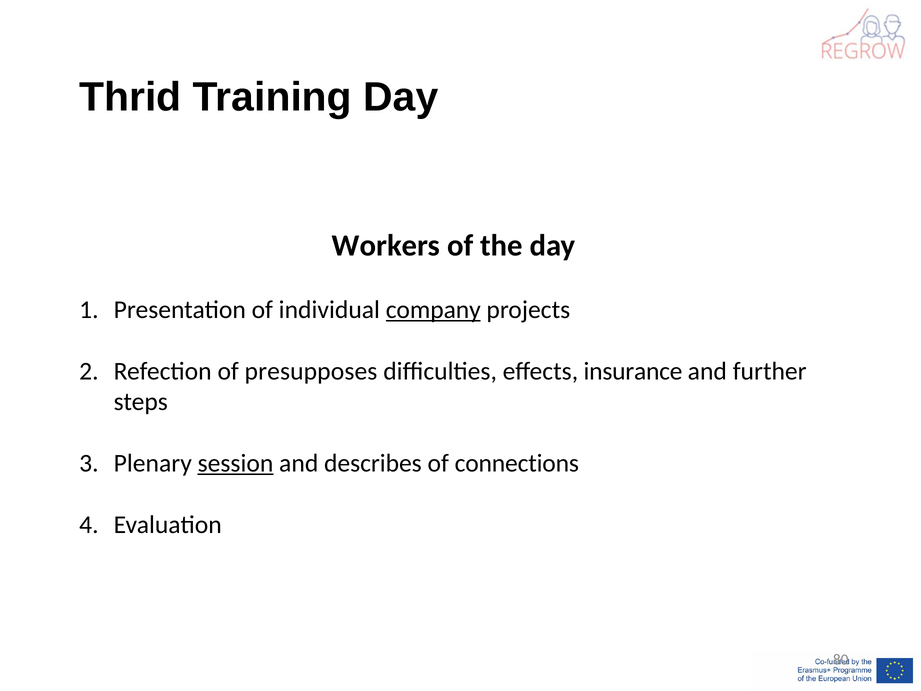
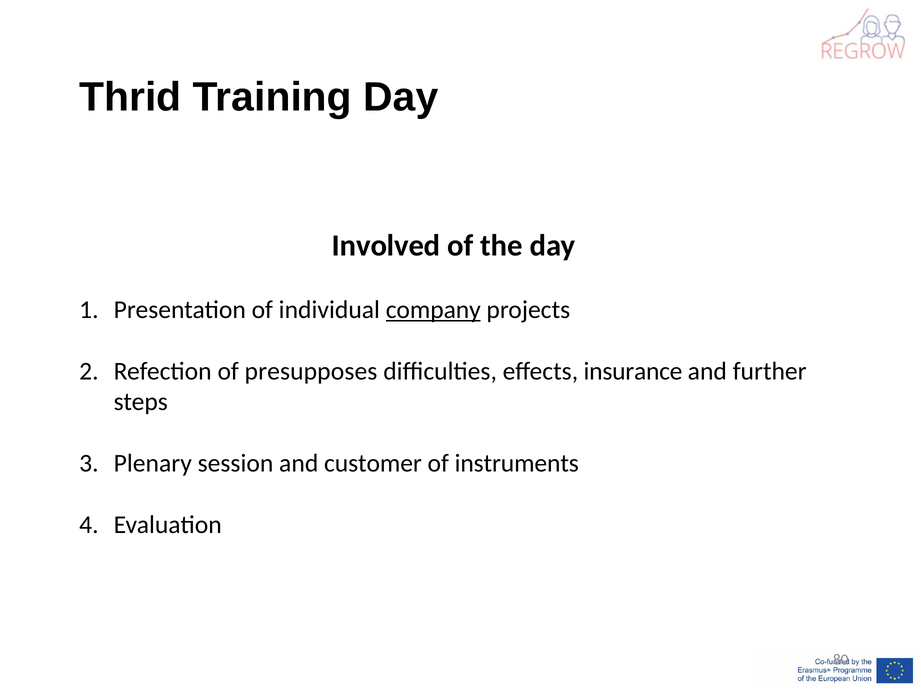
Workers: Workers -> Involved (386, 246)
session underline: present -> none (236, 463)
describes: describes -> customer (373, 463)
connections: connections -> instruments (517, 463)
